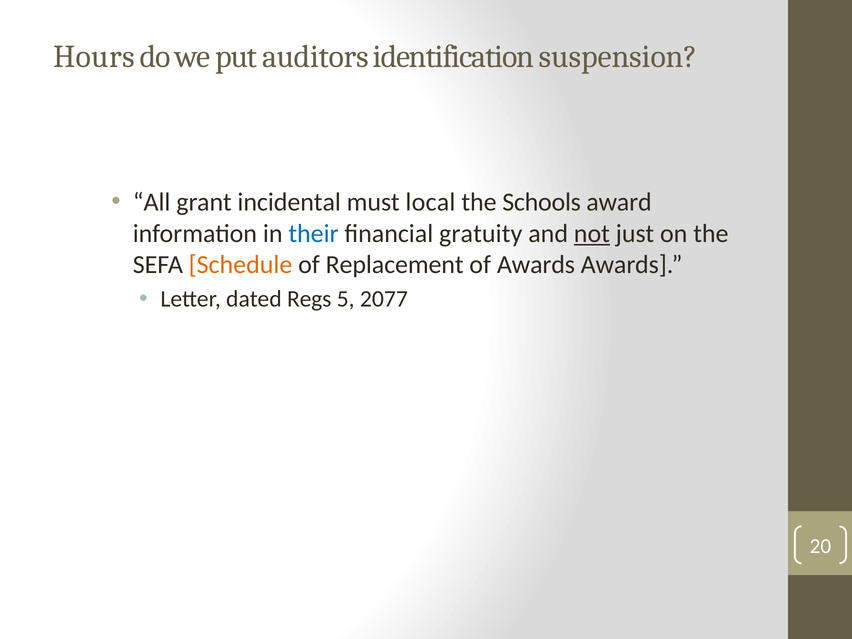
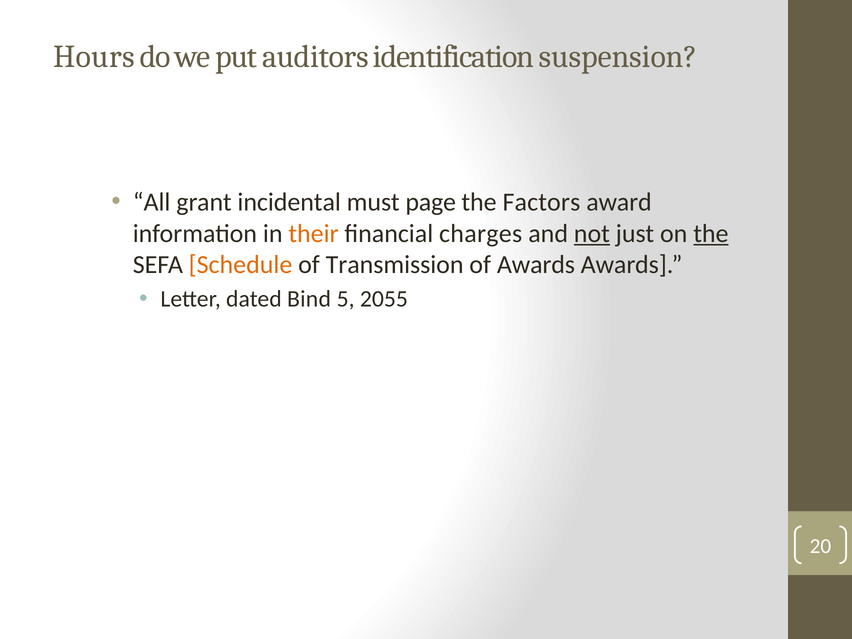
local: local -> page (431, 202)
Schools: Schools -> Factors (541, 202)
their colour: blue -> orange (314, 233)
gratuity: gratuity -> charges (481, 233)
the underline: none -> present (711, 233)
Replacement: Replacement -> Transmission (395, 265)
Regs: Regs -> Bind (309, 299)
2077: 2077 -> 2055 (384, 299)
